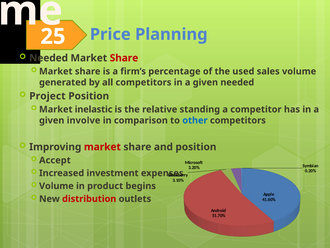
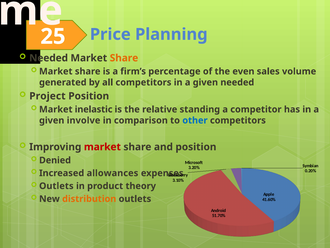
Share colour: red -> orange (124, 58)
used: used -> even (243, 71)
Accept: Accept -> Denied (55, 160)
investment: investment -> allowances (112, 173)
Volume: Volume -> Outlets (56, 186)
begins: begins -> theory (141, 186)
distribution colour: red -> orange (89, 198)
